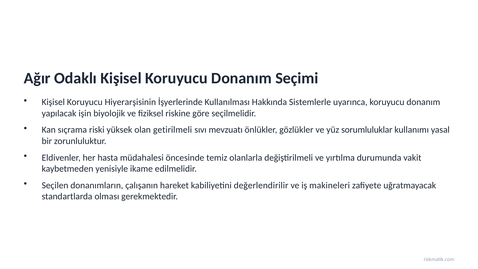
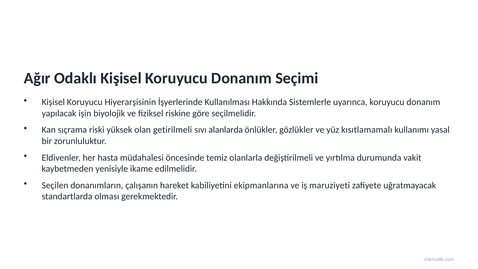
mevzuatı: mevzuatı -> alanlarda (226, 130)
sorumluluklar: sorumluluklar -> kısıtlamamalı (367, 130)
değerlendirilir: değerlendirilir -> ekipmanlarına (261, 185)
makineleri: makineleri -> maruziyeti (330, 185)
